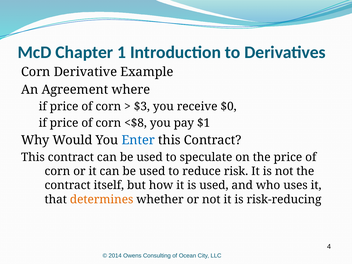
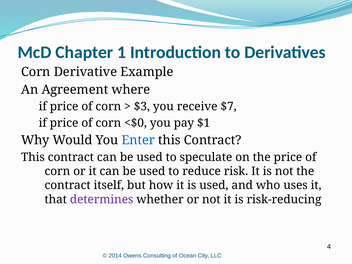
$0: $0 -> $7 (229, 107)
<$8: <$8 -> <$0 (136, 123)
determines colour: orange -> purple (102, 199)
